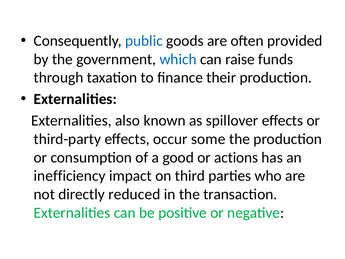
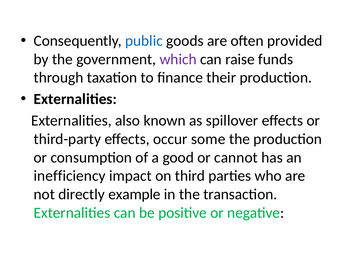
which colour: blue -> purple (178, 59)
actions: actions -> cannot (236, 157)
reduced: reduced -> example (134, 194)
